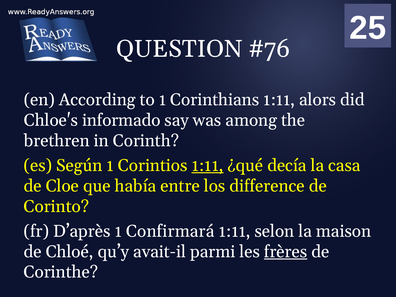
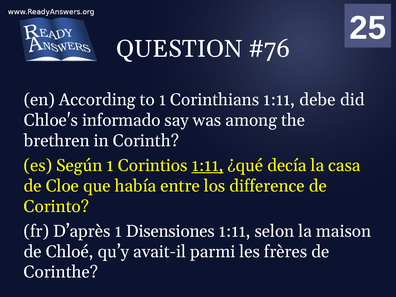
alors: alors -> debe (318, 100)
Confirmará: Confirmará -> Disensiones (170, 231)
frères underline: present -> none (286, 252)
